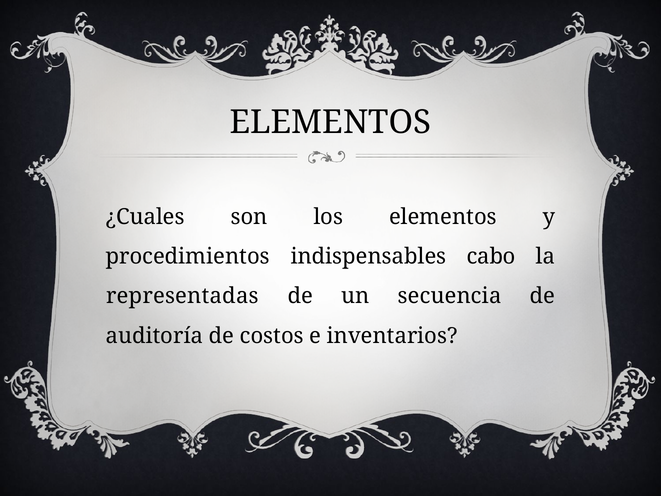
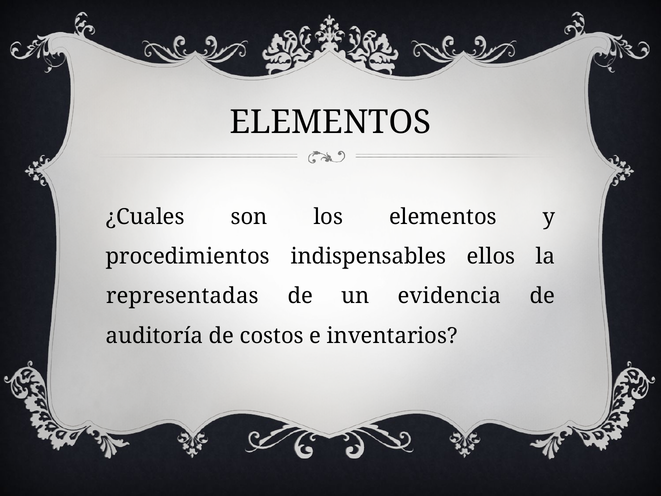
cabo: cabo -> ellos (491, 256)
secuencia: secuencia -> evidencia (450, 296)
